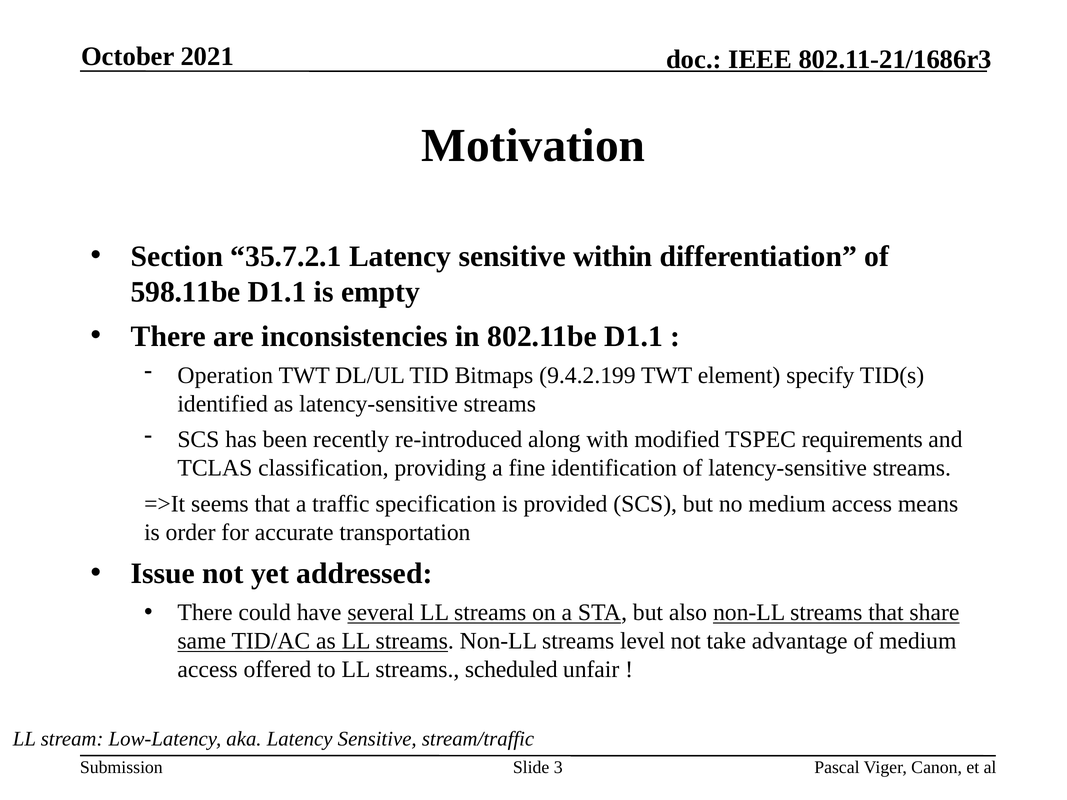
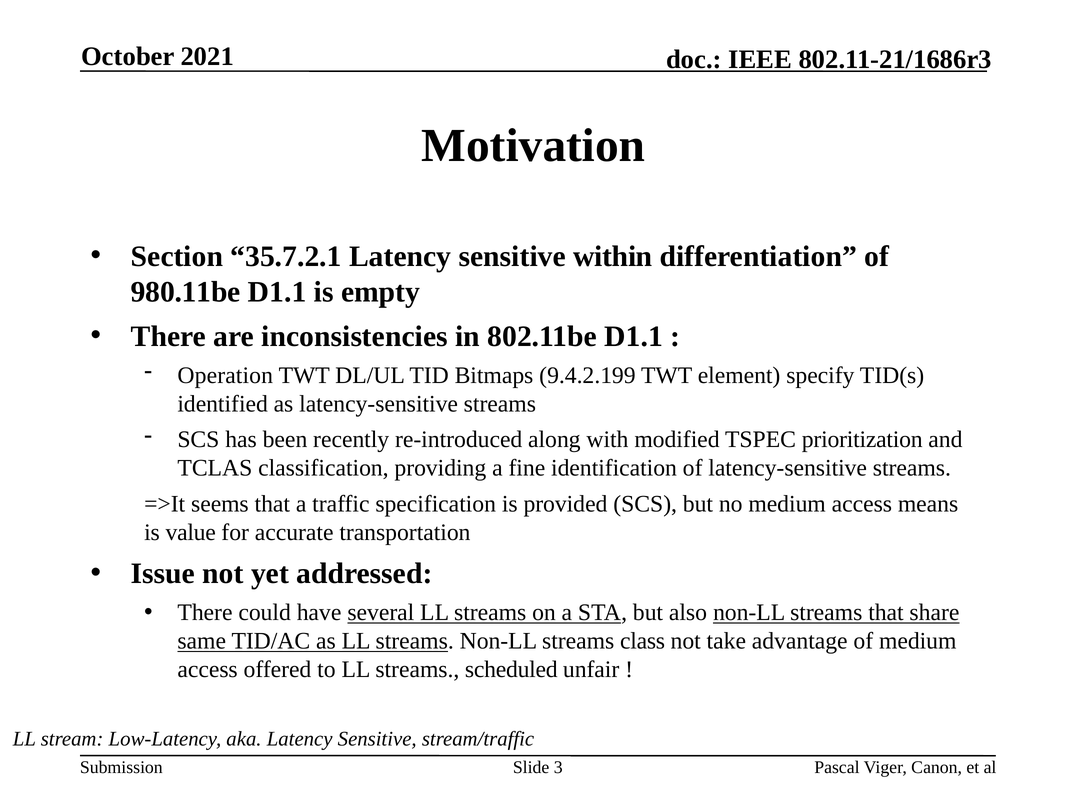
598.11be: 598.11be -> 980.11be (186, 292)
requirements: requirements -> prioritization (862, 440)
order: order -> value (191, 532)
level: level -> class (643, 641)
